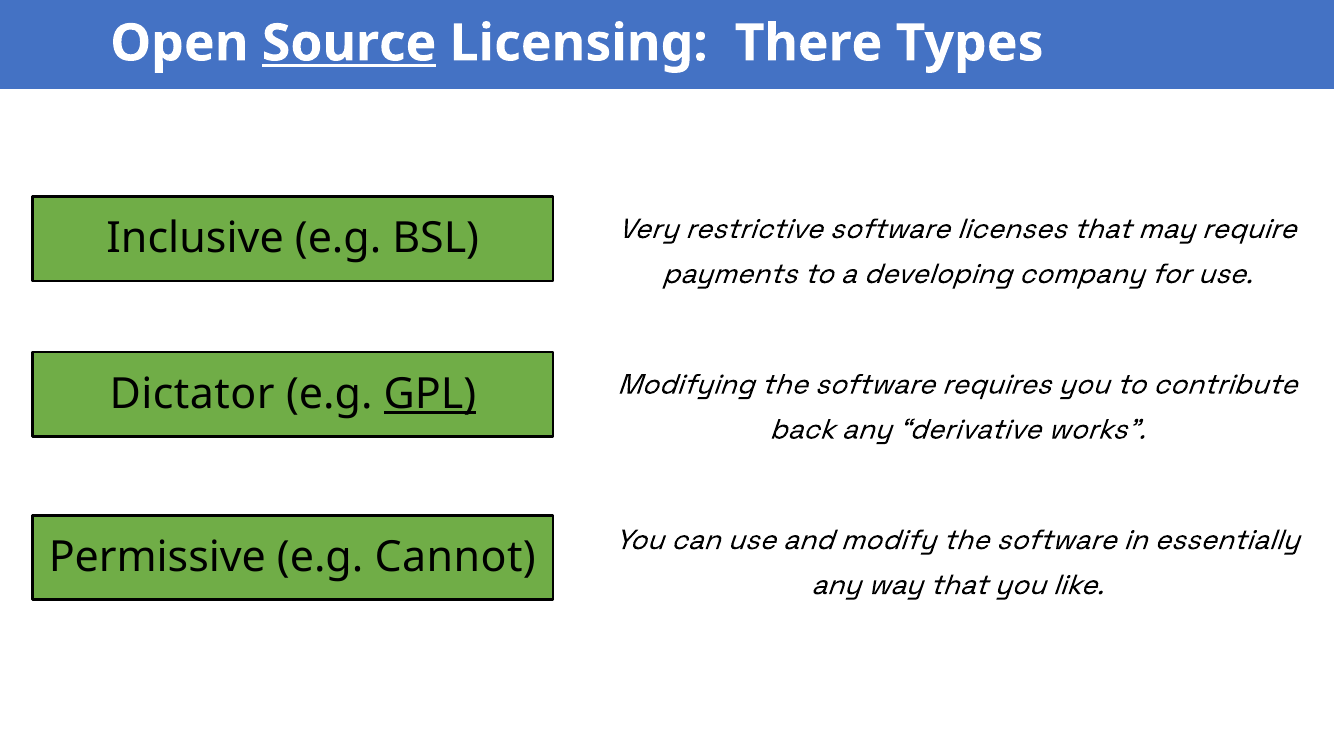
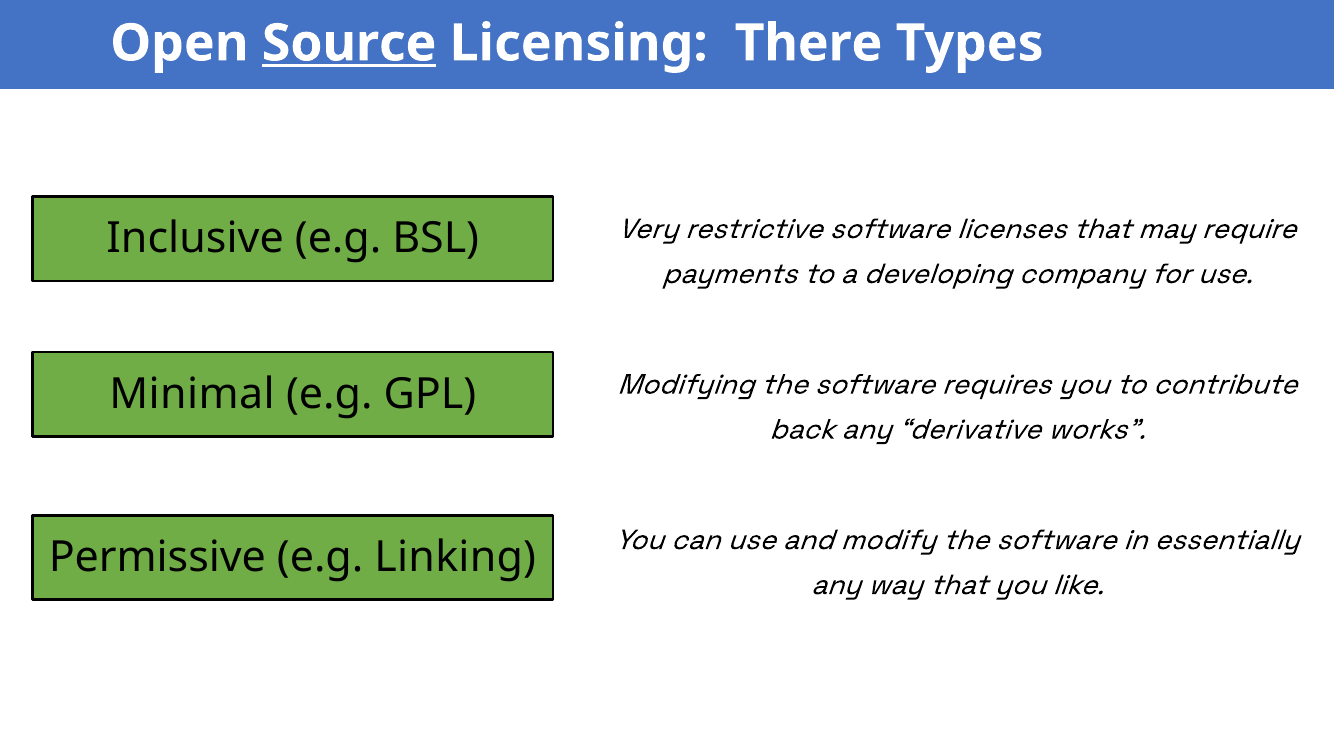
Dictator: Dictator -> Minimal (192, 394)
GPL underline: present -> none (430, 394)
Cannot: Cannot -> Linking (455, 558)
